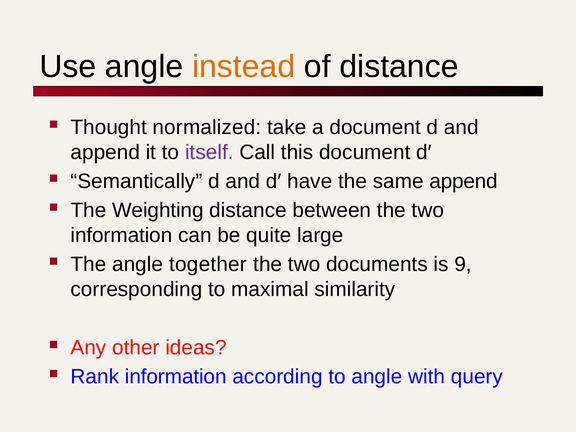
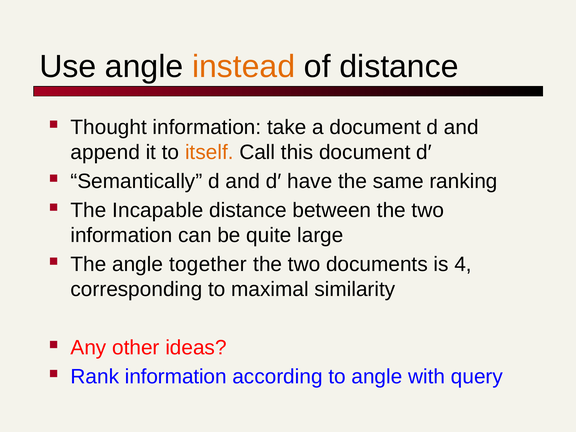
Thought normalized: normalized -> information (207, 127)
itself colour: purple -> orange (209, 152)
same append: append -> ranking (463, 181)
Weighting: Weighting -> Incapable (158, 210)
9: 9 -> 4 (463, 264)
